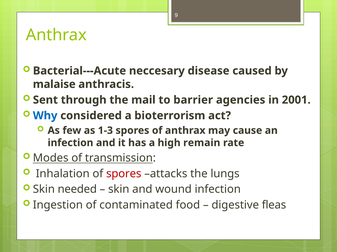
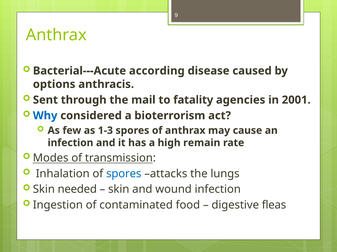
neccesary: neccesary -> according (157, 71)
malaise: malaise -> options (54, 84)
barrier: barrier -> fatality (193, 100)
spores colour: red -> blue (124, 174)
